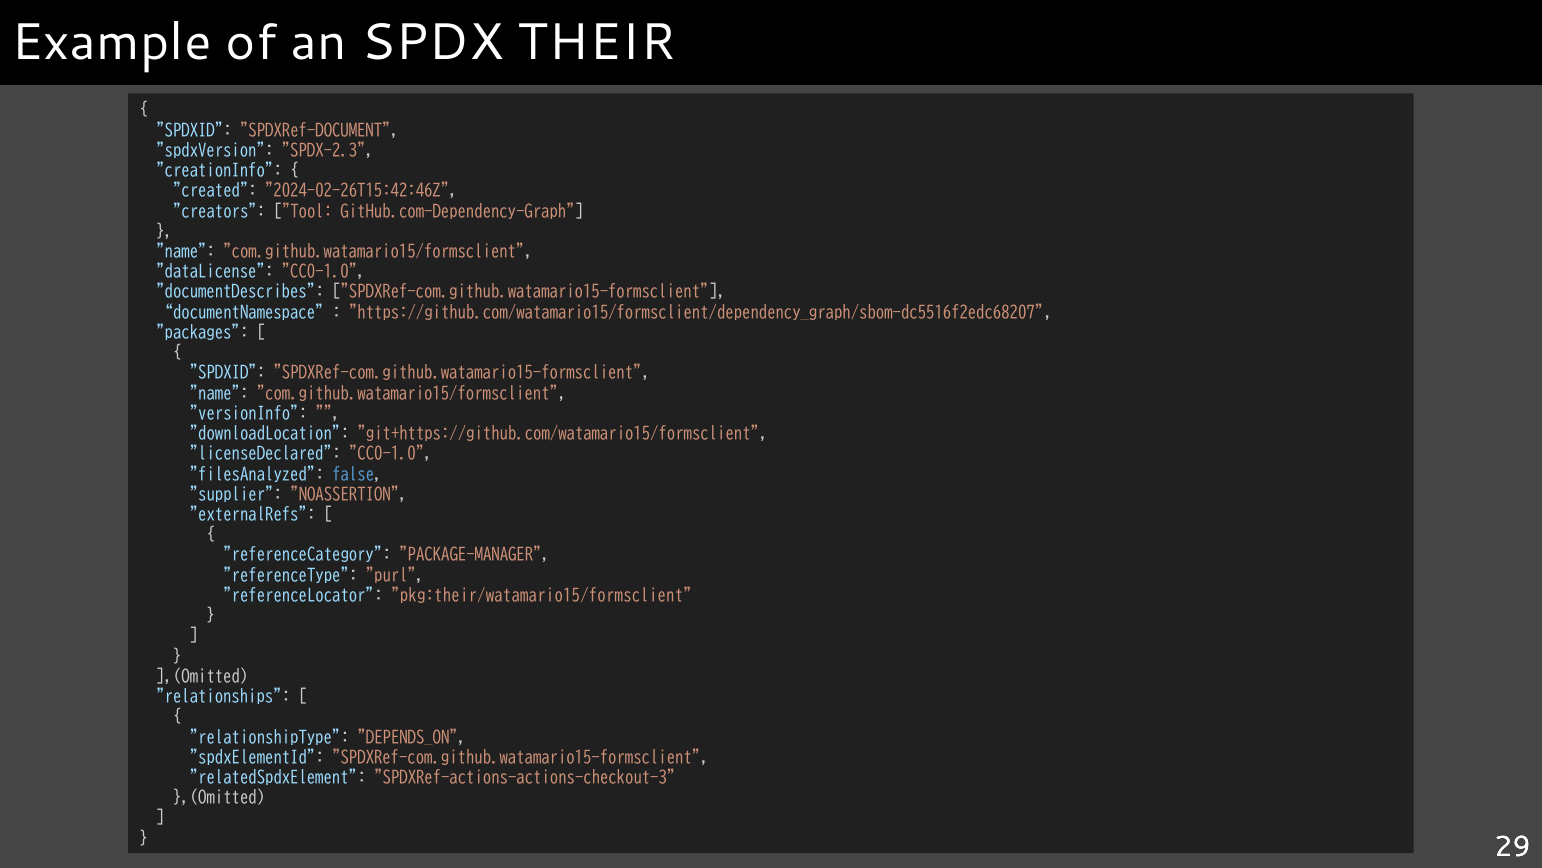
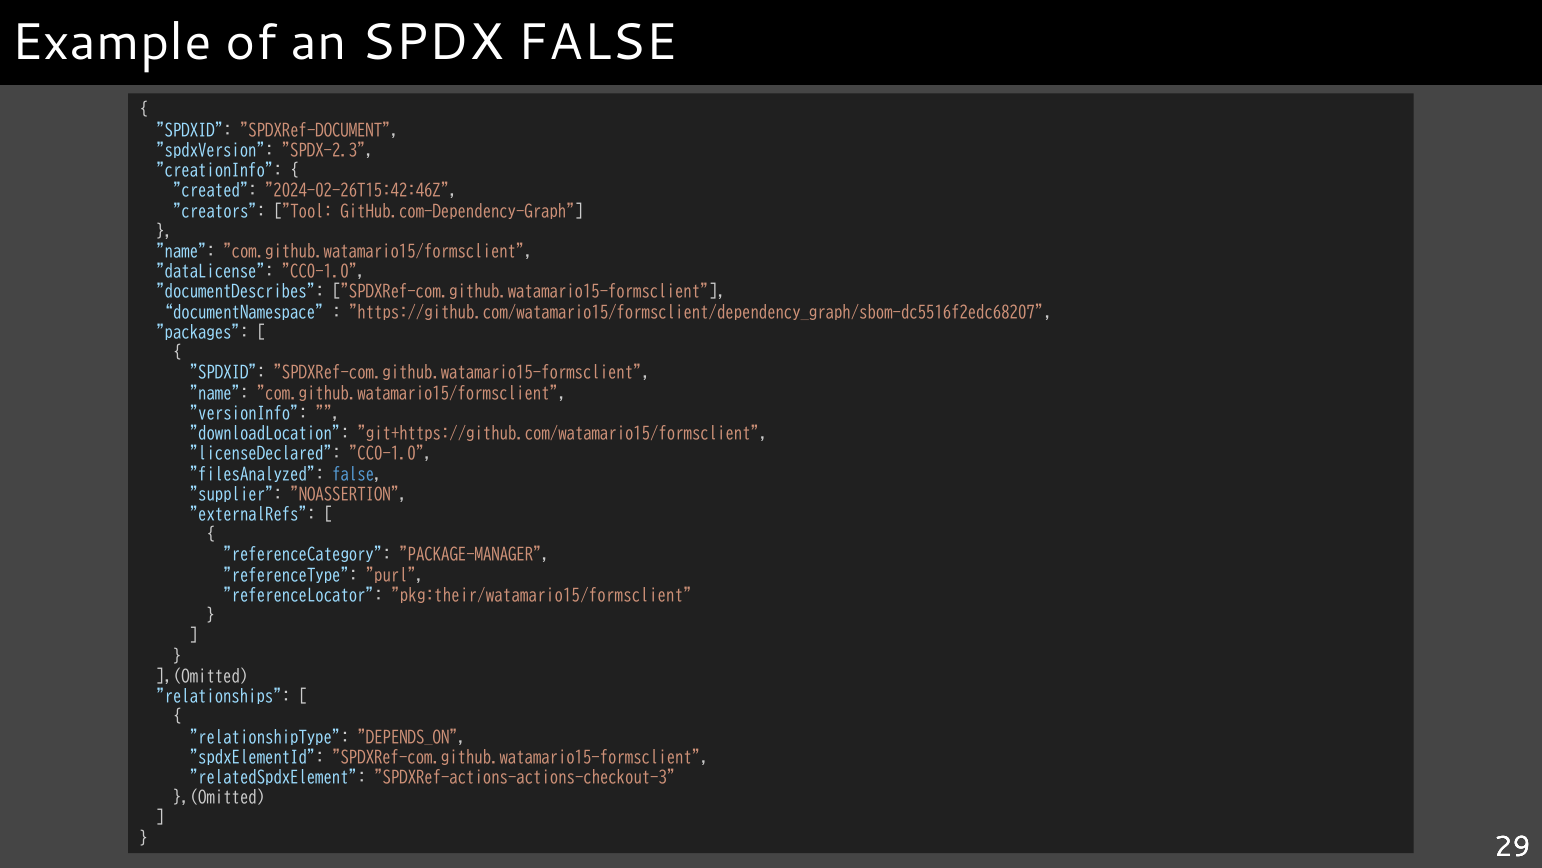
SPDX THEIR: THEIR -> FALSE (598, 42)
